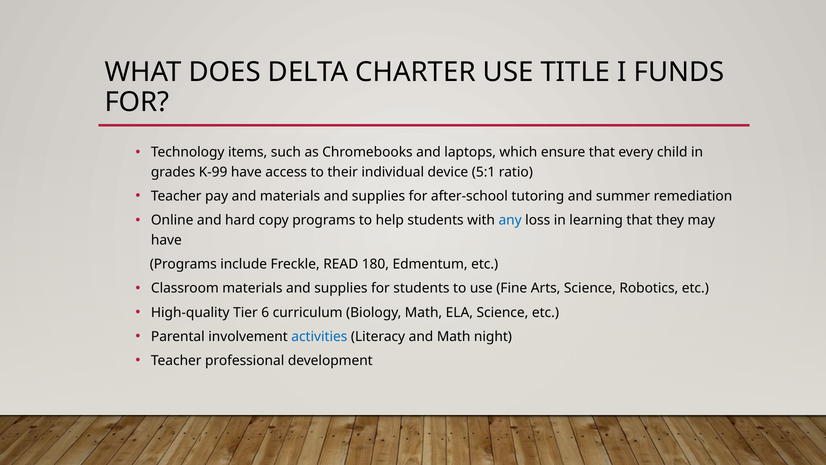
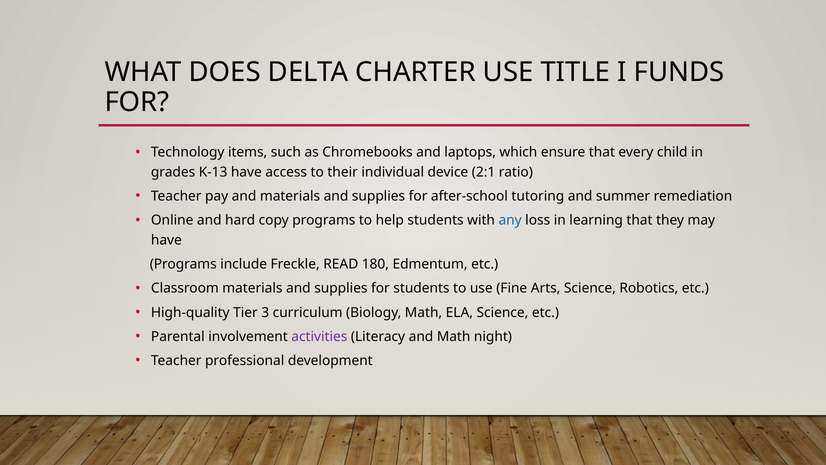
K-99: K-99 -> K-13 (213, 172)
5:1: 5:1 -> 2:1 (484, 172)
6: 6 -> 3 (265, 312)
activities colour: blue -> purple (319, 336)
